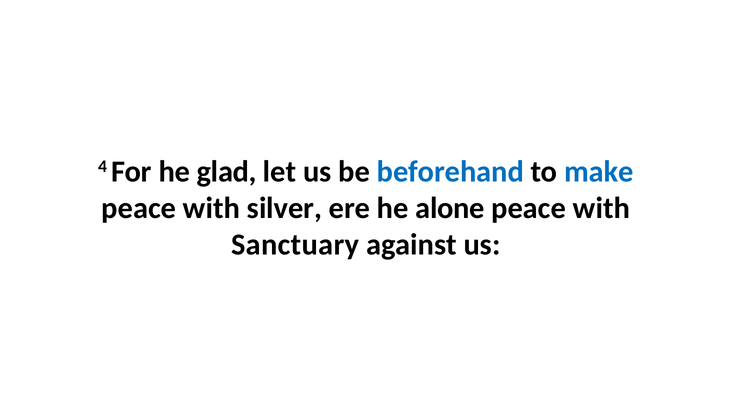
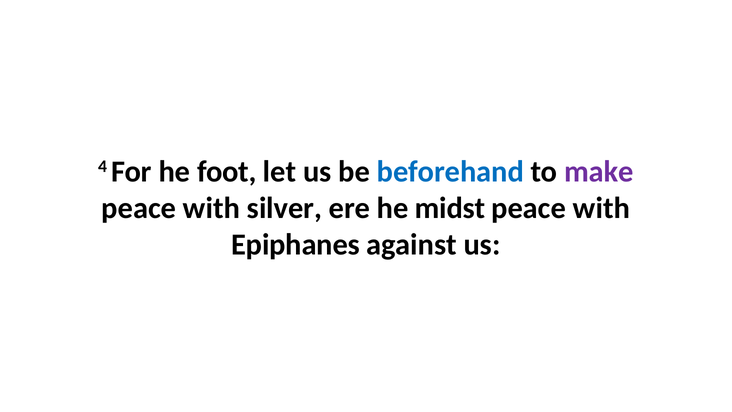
glad: glad -> foot (227, 171)
make colour: blue -> purple (599, 171)
alone: alone -> midst (450, 208)
Sanctuary: Sanctuary -> Epiphanes (296, 245)
